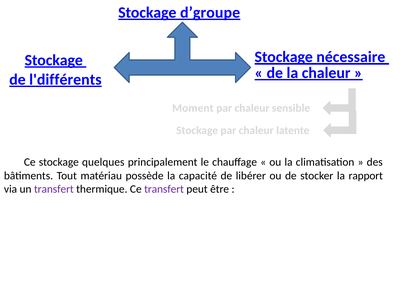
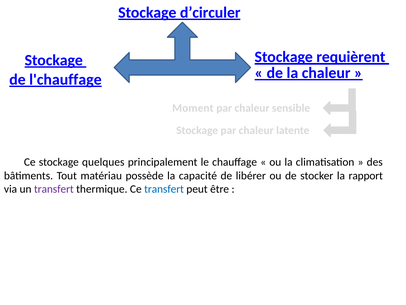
d’groupe: d’groupe -> d’circuler (210, 13)
nécessaire: nécessaire -> requièrent (351, 57)
l'différents: l'différents -> l'chauffage (65, 79)
transfert colour: purple -> blue (164, 189)
